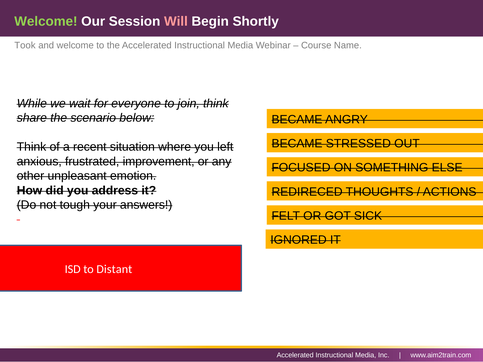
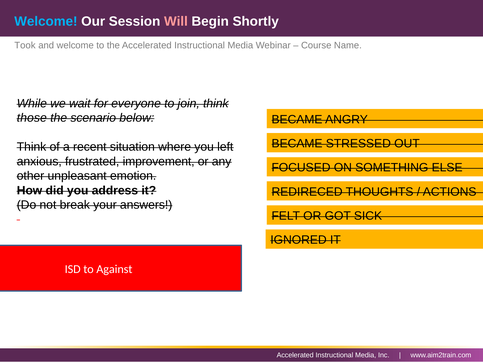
Welcome colour: light green -> light blue (46, 21)
share: share -> those (32, 118)
tough: tough -> break (75, 205)
Distant: Distant -> Against (114, 269)
